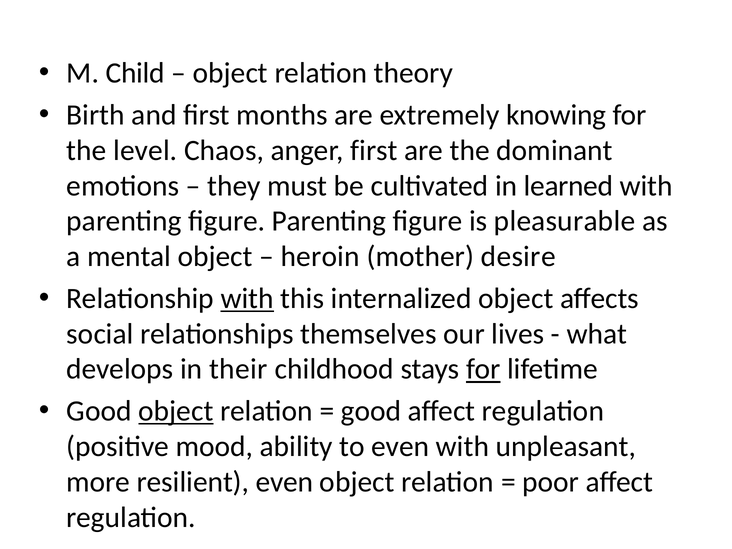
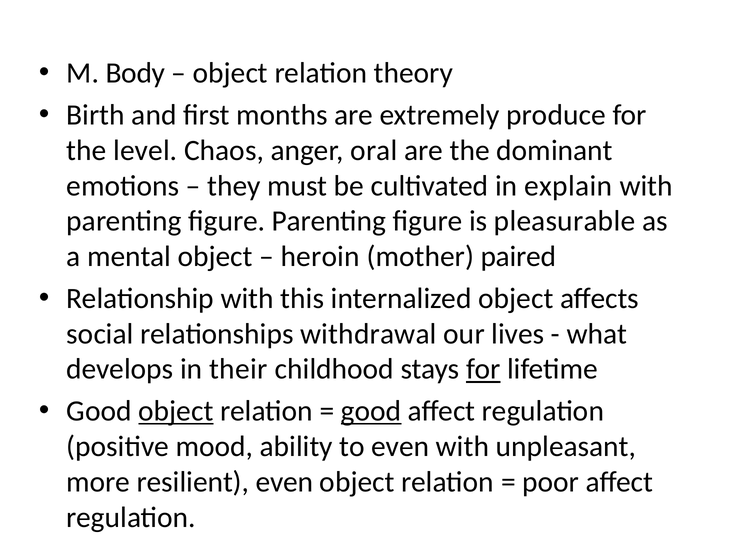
Child: Child -> Body (135, 73)
knowing: knowing -> produce (556, 115)
anger first: first -> oral (374, 150)
learned: learned -> explain (568, 186)
desire: desire -> paired (519, 257)
with underline: present -> none (247, 298)
themselves: themselves -> withdrawal (368, 334)
good underline: none -> present (371, 411)
